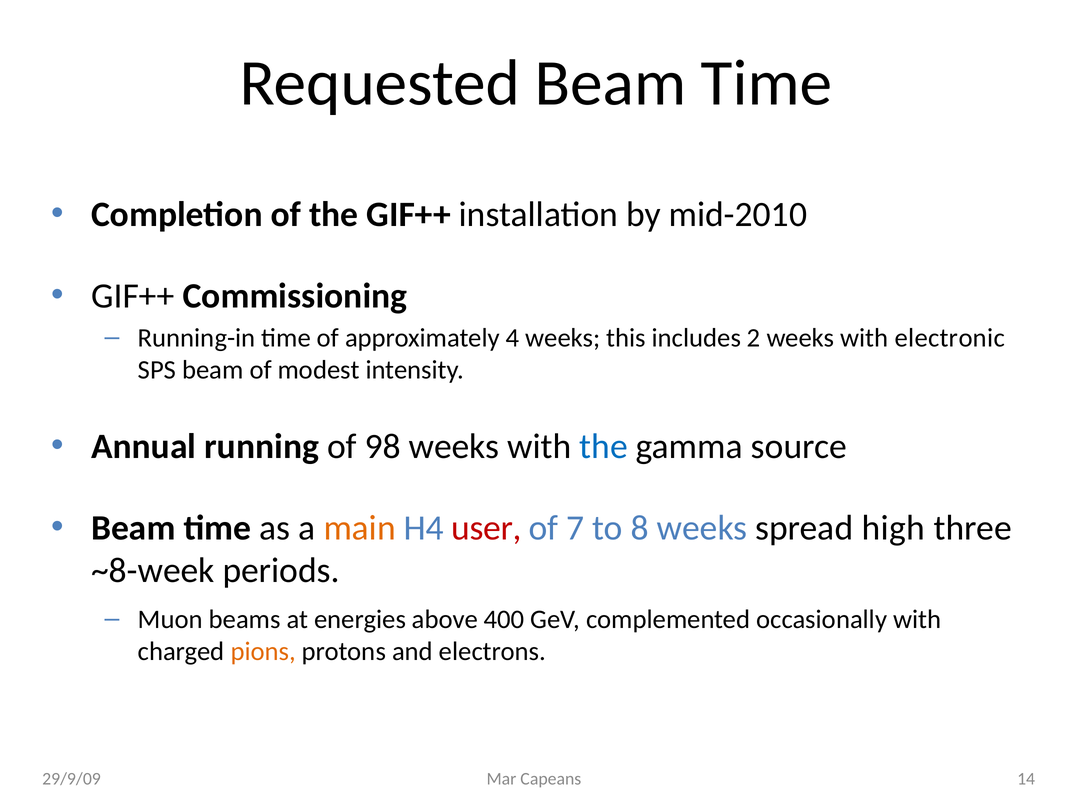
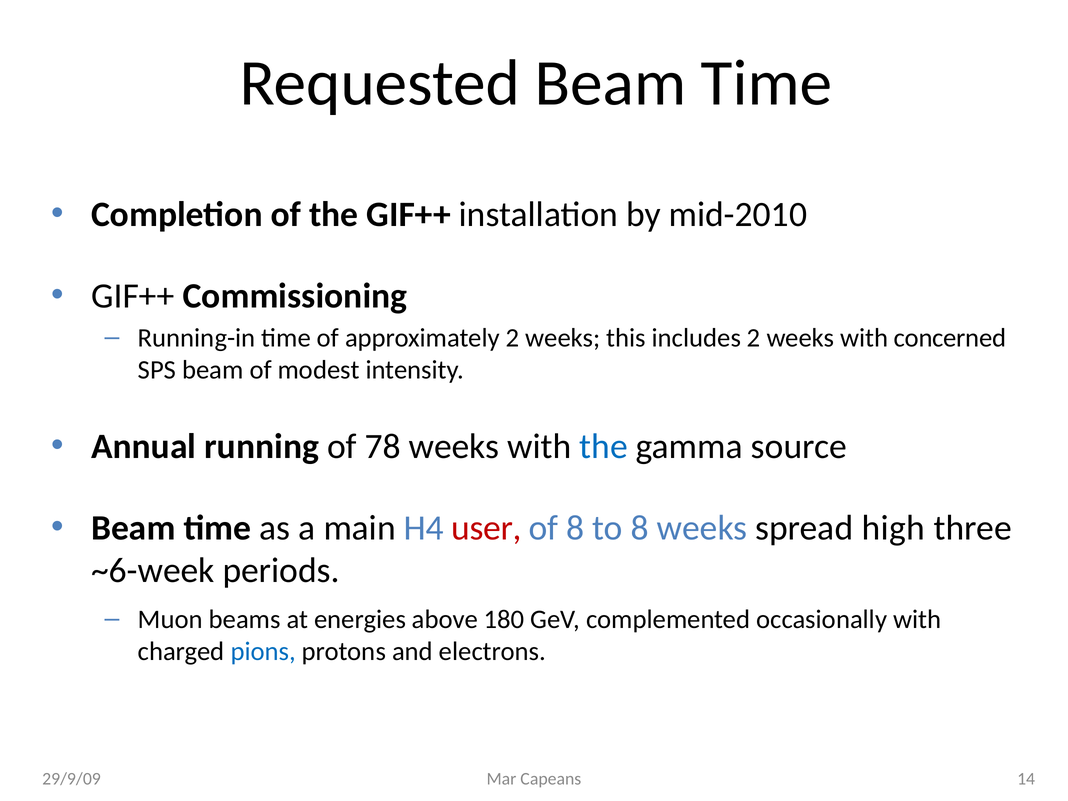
approximately 4: 4 -> 2 (513, 338)
electronic: electronic -> concerned (950, 338)
98: 98 -> 78 (383, 447)
main colour: orange -> black (360, 528)
of 7: 7 -> 8 (575, 528)
~8-week: ~8-week -> ~6-week (153, 571)
400: 400 -> 180 (504, 619)
pions colour: orange -> blue (263, 651)
